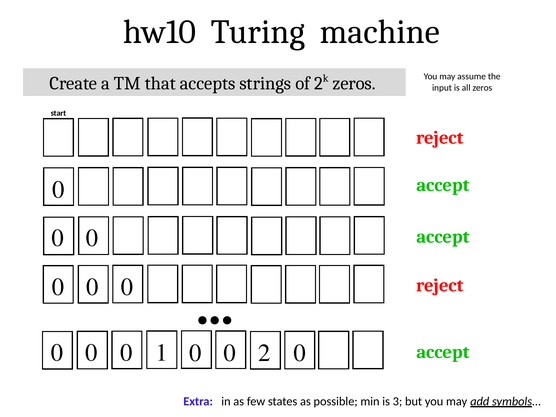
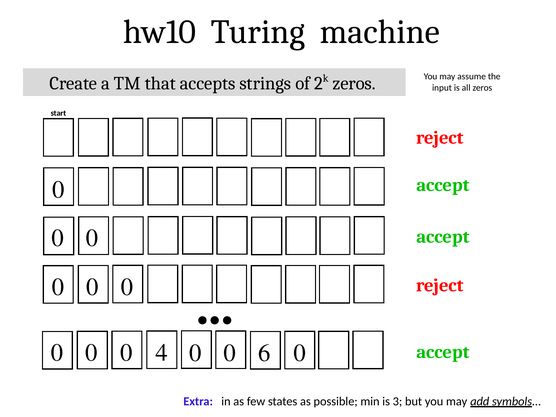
1: 1 -> 4 (162, 353)
0 2: 2 -> 6 (264, 353)
